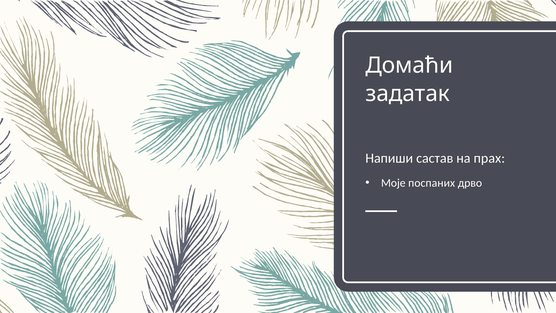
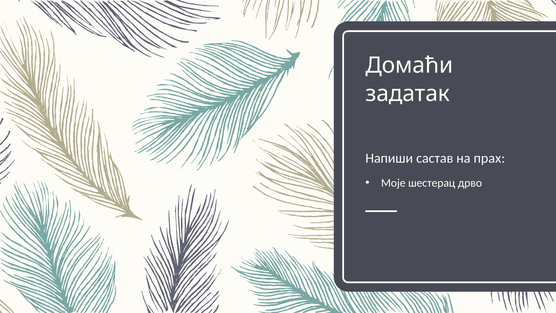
поспаних: поспаних -> шестерац (432, 183)
